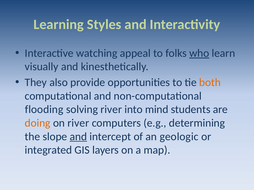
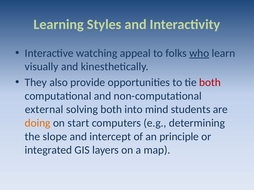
both colour: orange -> red (210, 83)
flooding: flooding -> external (44, 110)
solving river: river -> both (111, 110)
on river: river -> start (78, 123)
and underline: present -> none (78, 137)
geologic: geologic -> principle (179, 137)
